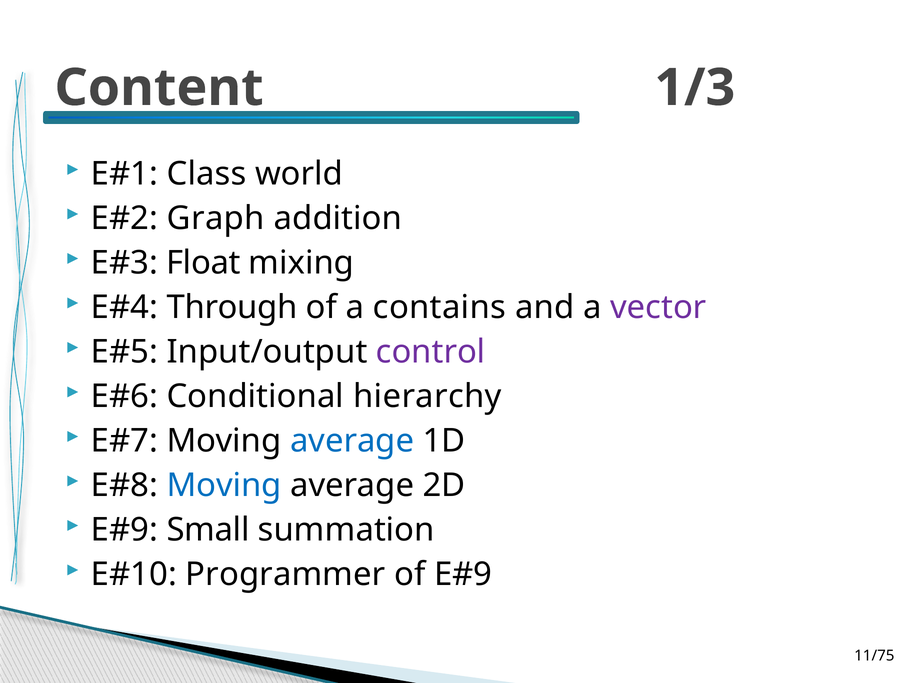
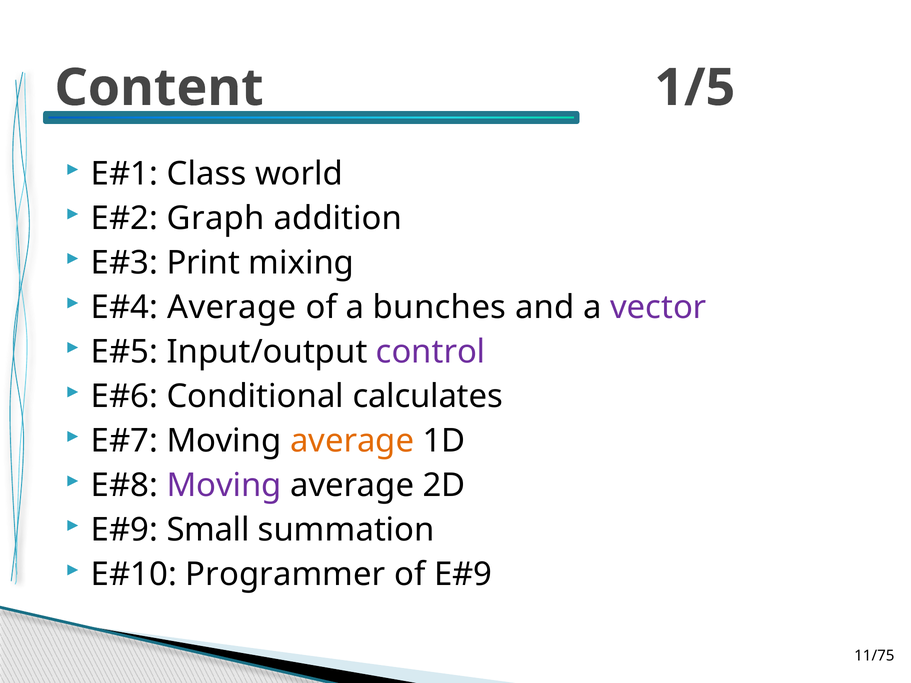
1/3: 1/3 -> 1/5 (695, 88)
Float: Float -> Print (203, 263)
Through: Through -> Average (232, 308)
contains: contains -> bunches (440, 308)
hierarchy: hierarchy -> calculates (428, 397)
average colour: blue -> orange (352, 441)
Moving colour: blue -> purple (224, 486)
